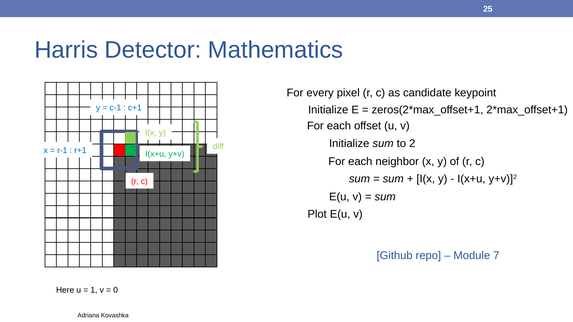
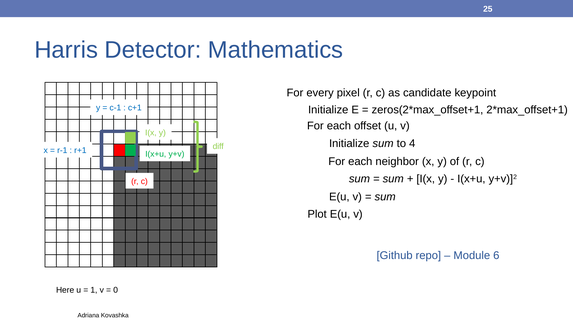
2: 2 -> 4 (412, 144)
7: 7 -> 6 (496, 256)
